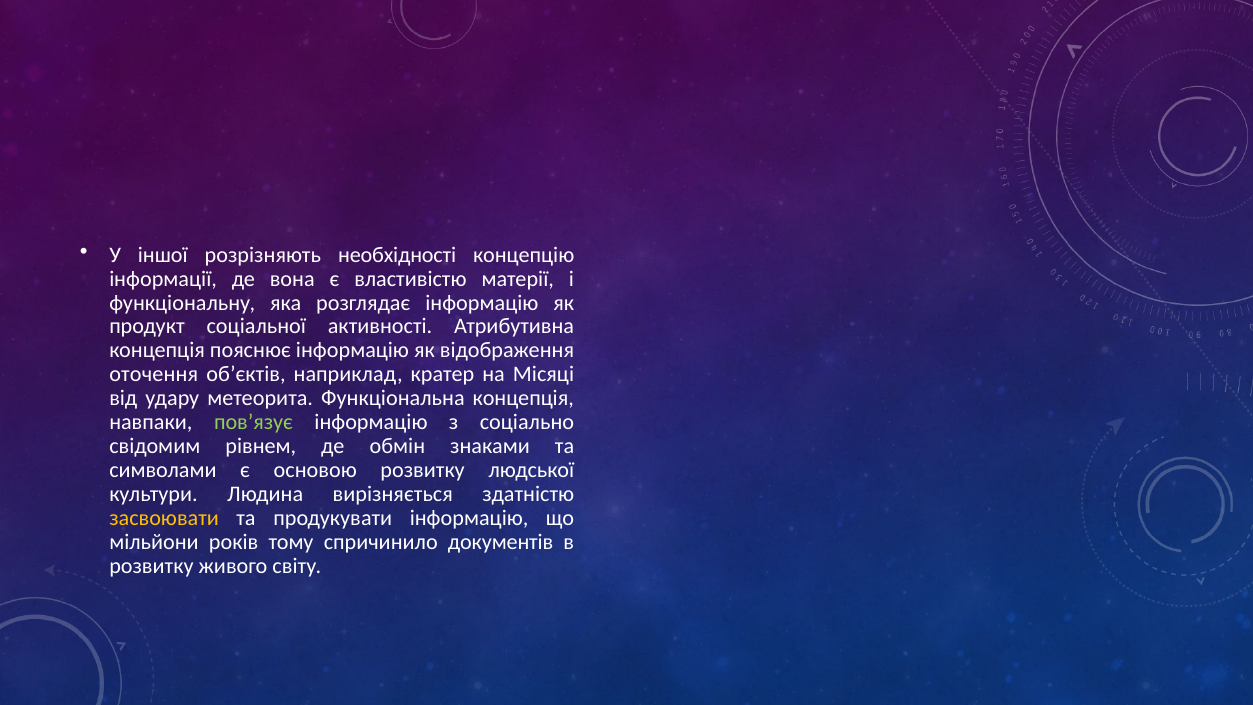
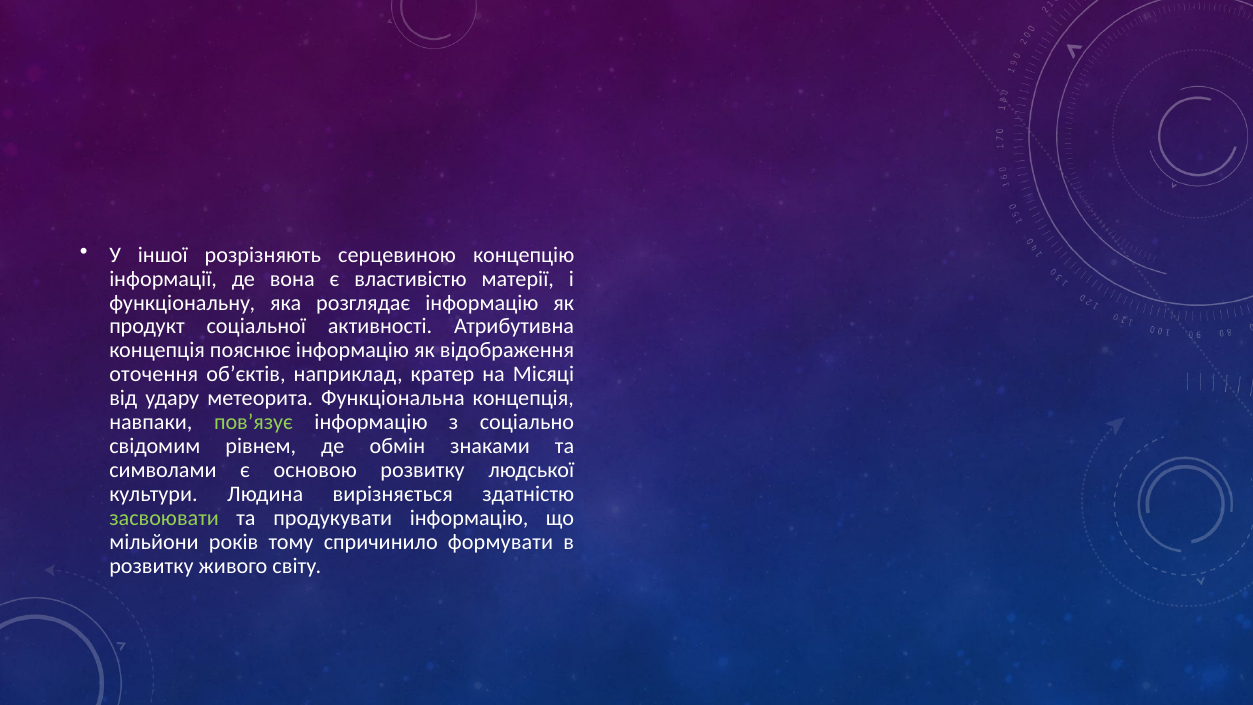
необхідності: необхідності -> серцевиною (397, 255)
засвоювати colour: yellow -> light green (164, 518)
документів: документів -> формувати (500, 542)
